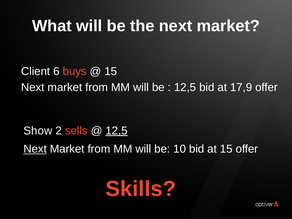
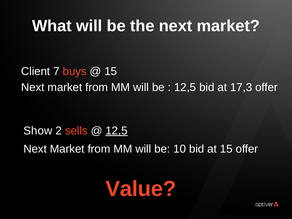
6: 6 -> 7 (56, 71)
17,9: 17,9 -> 17,3 (241, 87)
Next underline: present -> none (35, 149)
Skills: Skills -> Value (141, 189)
